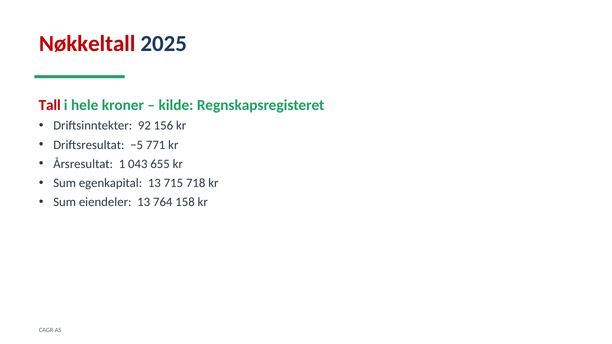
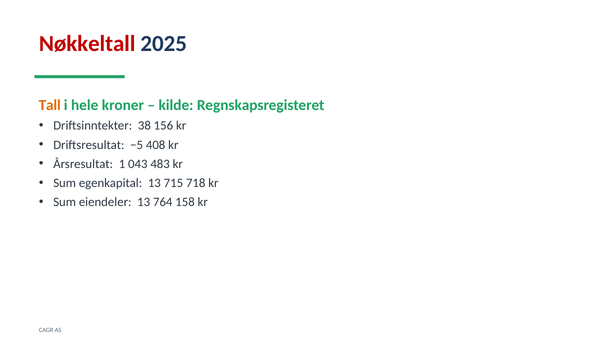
Tall colour: red -> orange (50, 105)
92: 92 -> 38 (144, 126)
771: 771 -> 408 (156, 145)
655: 655 -> 483 (160, 164)
